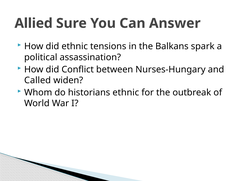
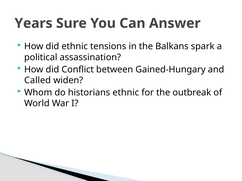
Allied: Allied -> Years (33, 23)
Nurses-Hungary: Nurses-Hungary -> Gained-Hungary (170, 70)
